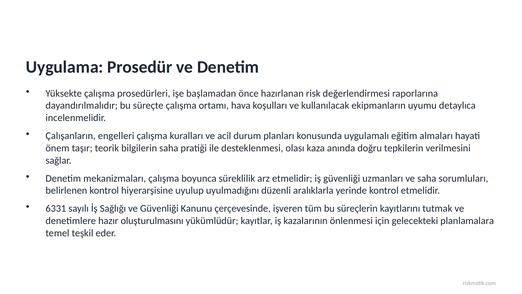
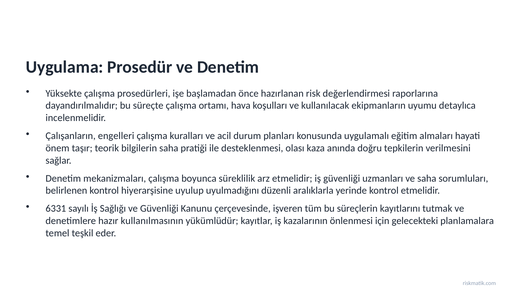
oluşturulmasını: oluşturulmasını -> kullanılmasının (152, 221)
